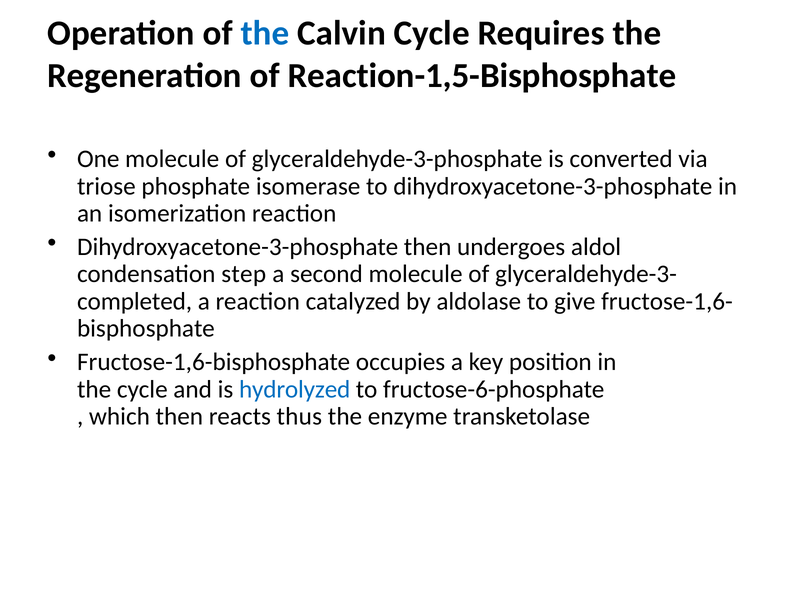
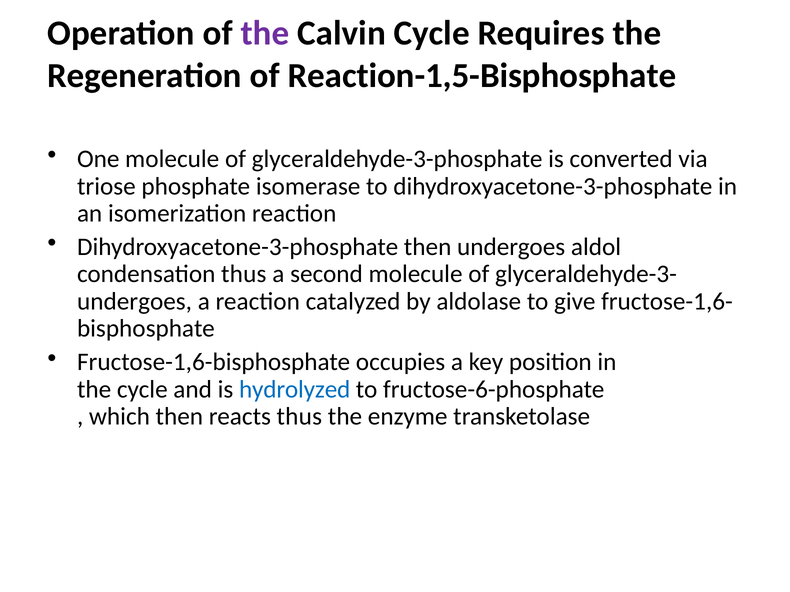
the colour: blue -> purple (265, 33)
condensation step: step -> thus (244, 274)
completed: completed -> undergoes (135, 302)
